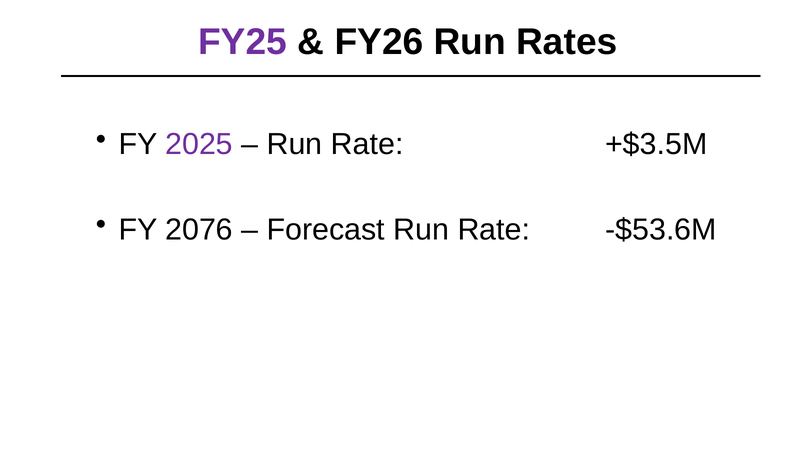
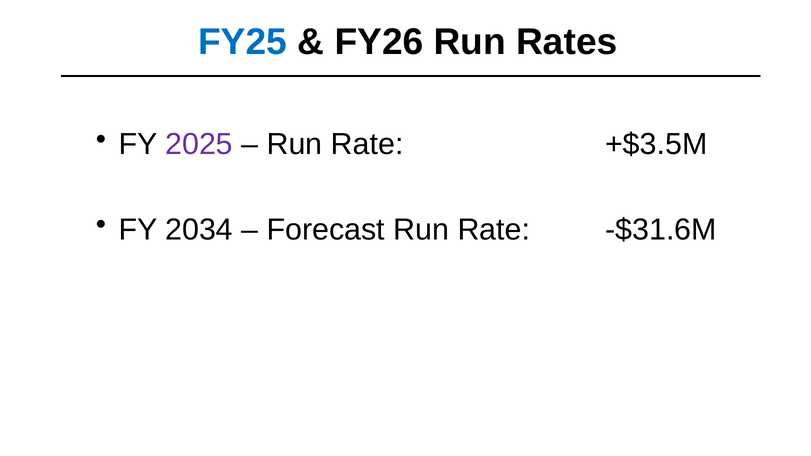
FY25 colour: purple -> blue (243, 42)
2076: 2076 -> 2034 (199, 230)
-$53.6M: -$53.6M -> -$31.6M (661, 230)
